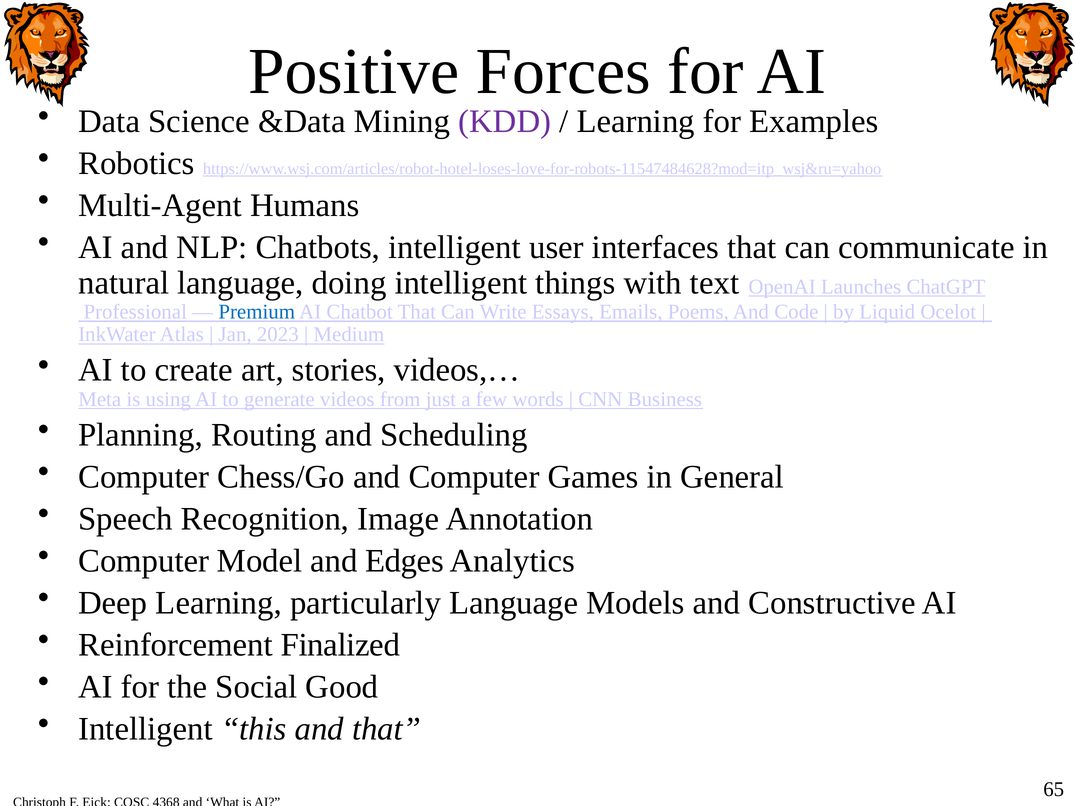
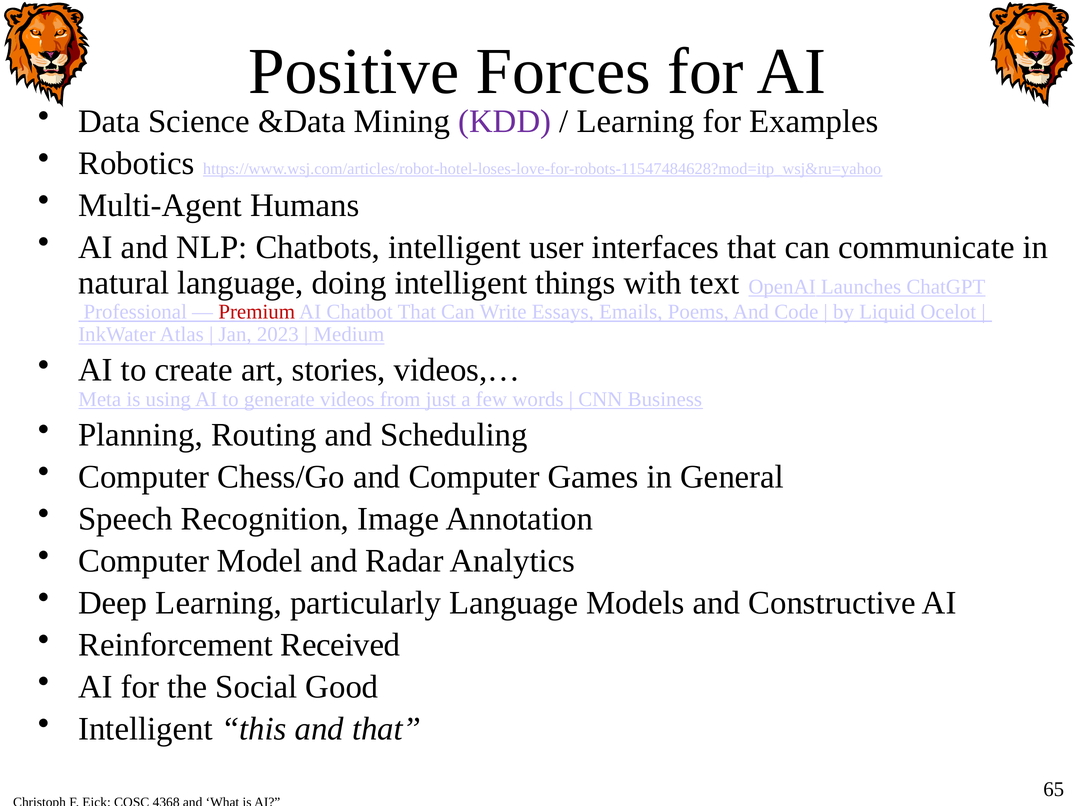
Premium colour: blue -> red (257, 312)
Edges: Edges -> Radar (404, 561)
Finalized: Finalized -> Received (340, 645)
